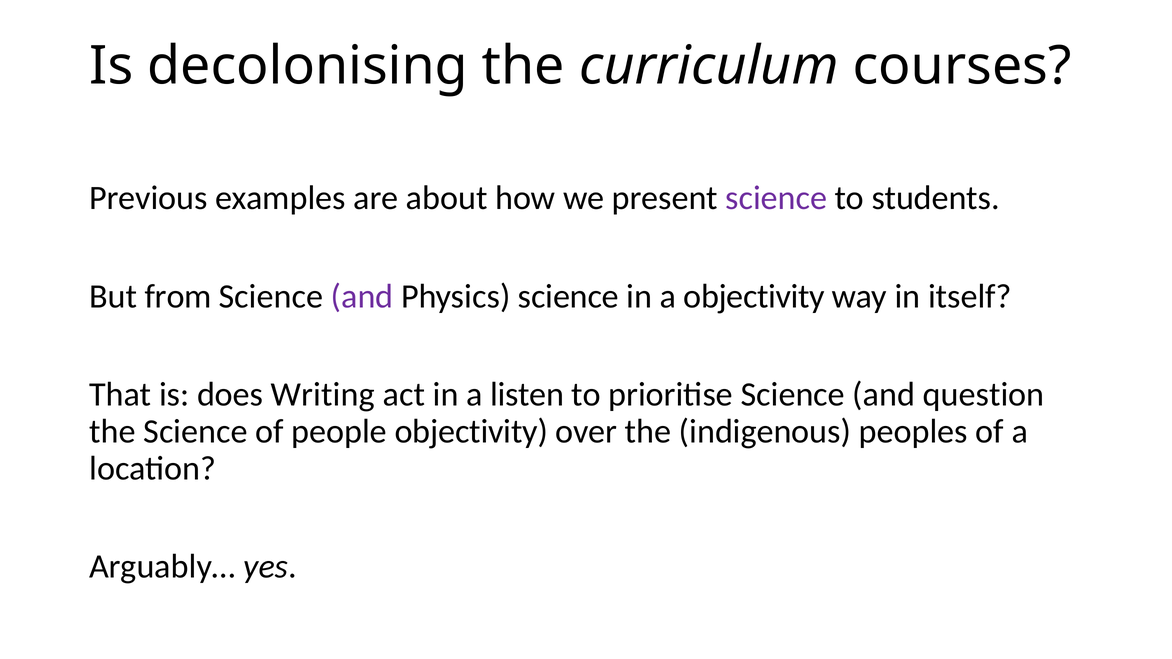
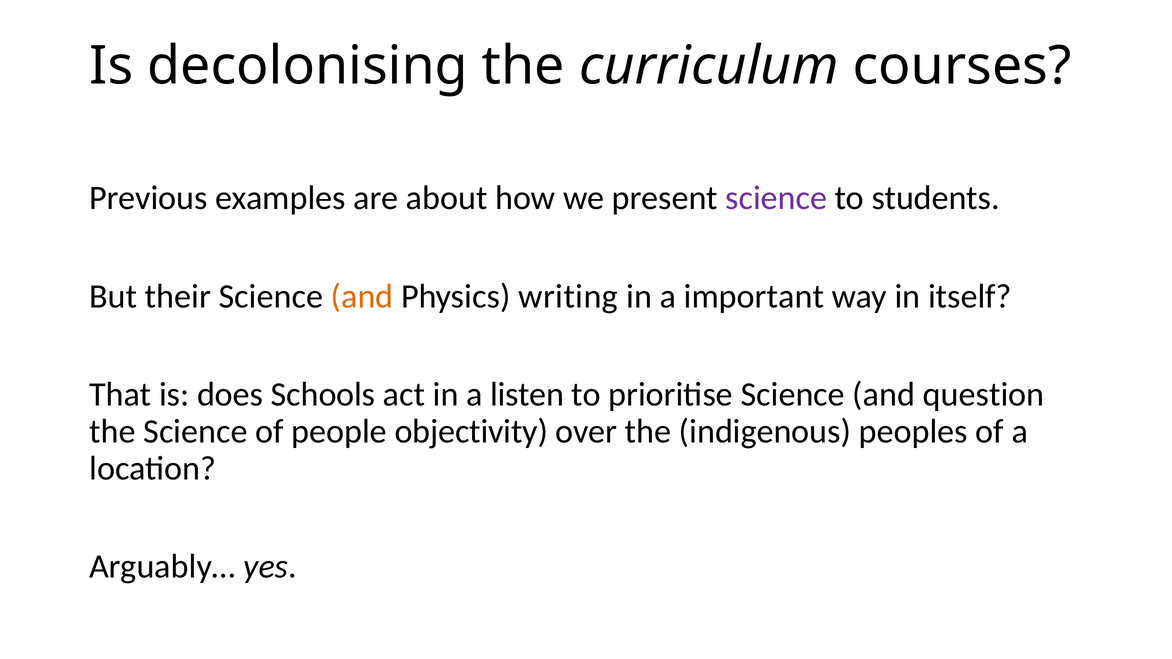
from: from -> their (178, 296)
and colour: purple -> orange (362, 296)
Physics science: science -> writing (568, 296)
a objectivity: objectivity -> important (754, 296)
Writing: Writing -> Schools (323, 395)
